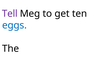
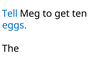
Tell colour: purple -> blue (10, 14)
